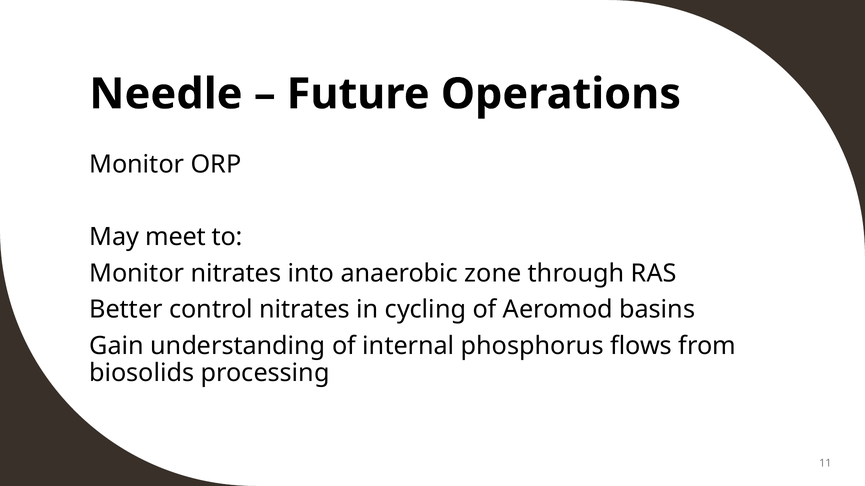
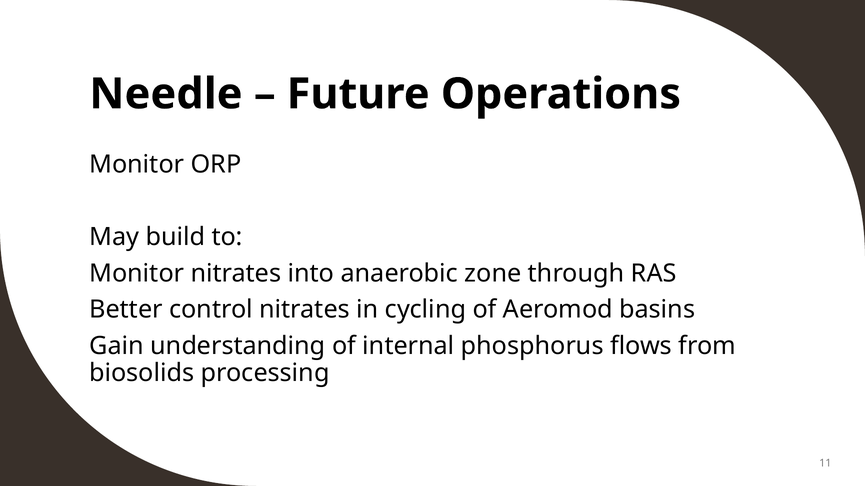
meet: meet -> build (175, 237)
